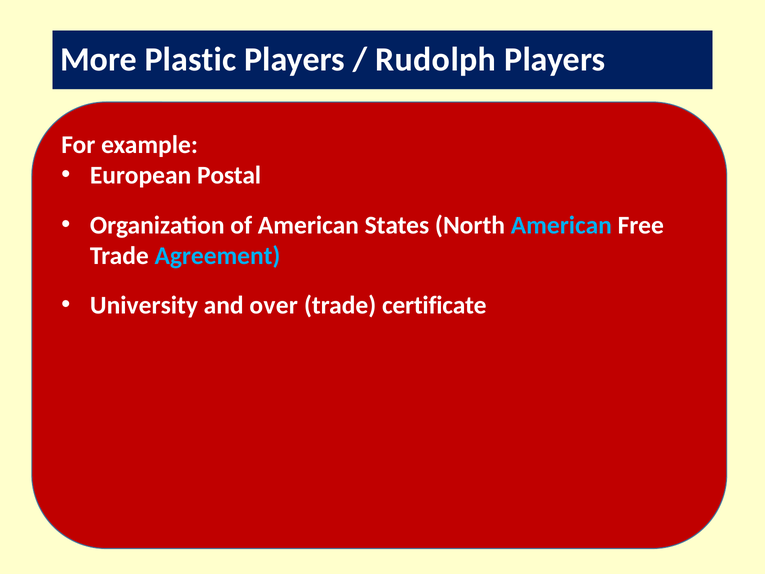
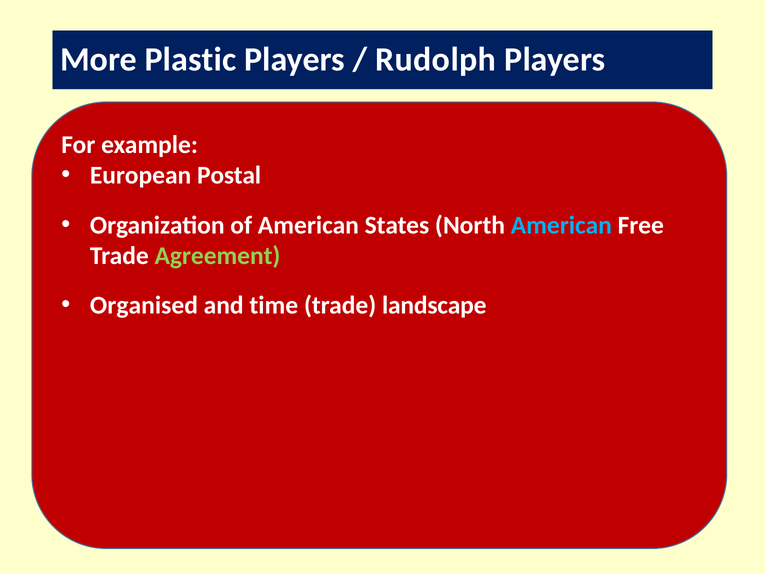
Agreement colour: light blue -> light green (217, 256)
University: University -> Organised (144, 305)
over: over -> time (274, 305)
certificate: certificate -> landscape (434, 305)
